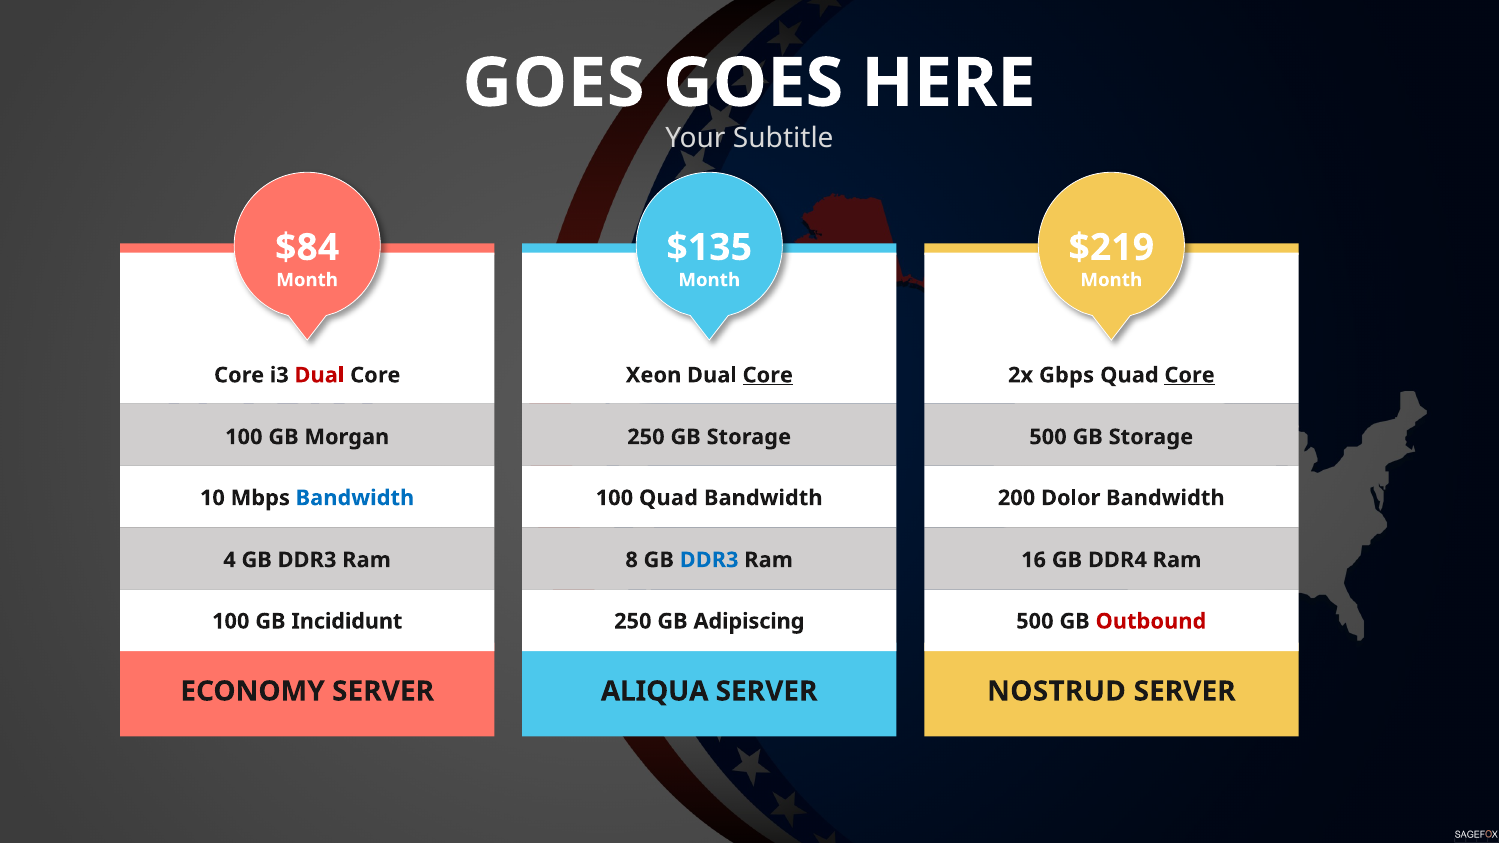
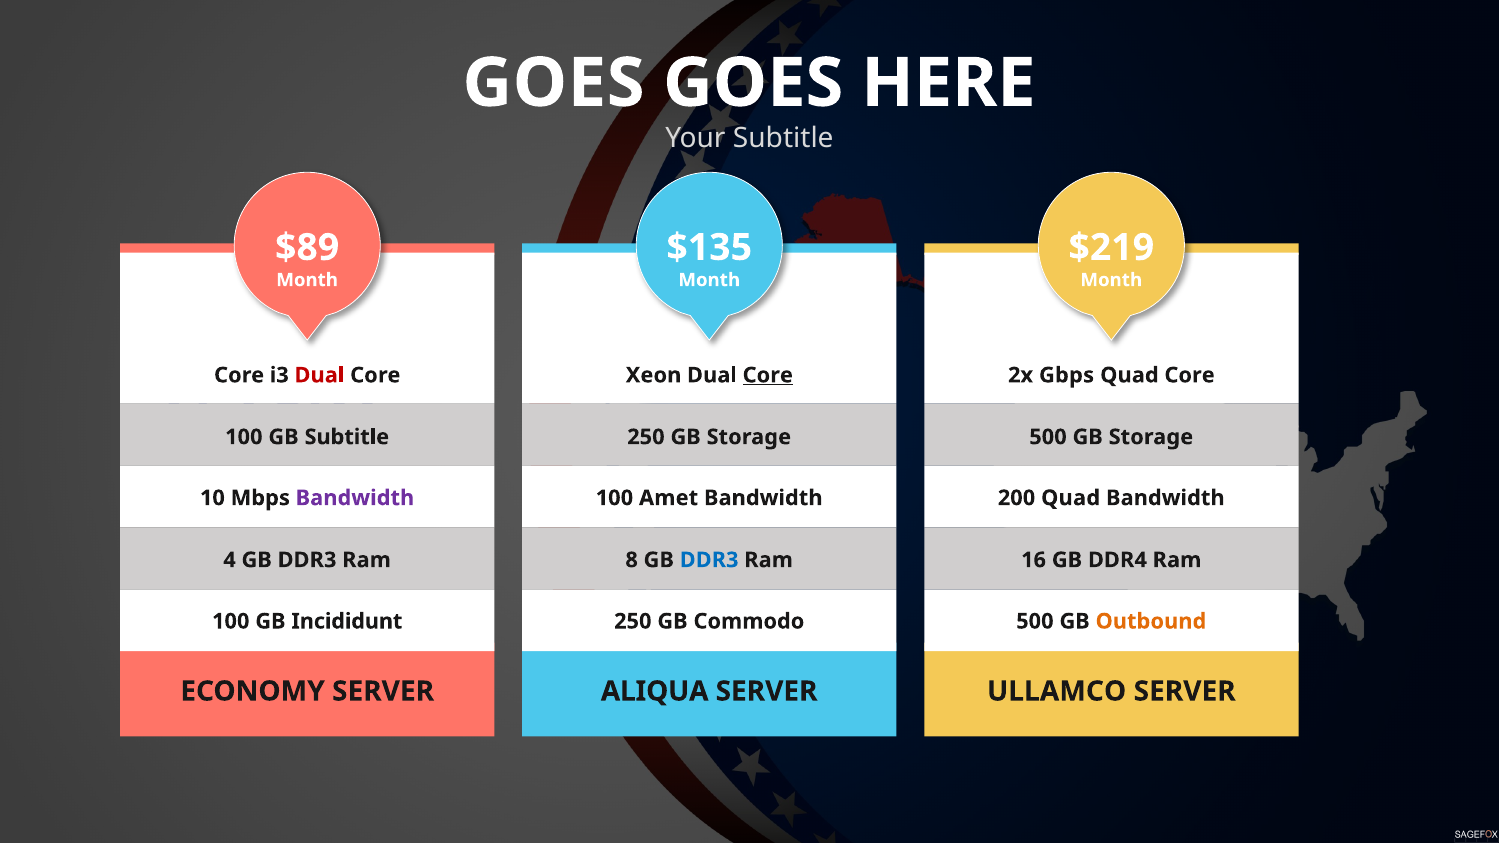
$84: $84 -> $89 (307, 248)
Core underline: present -> none (1190, 375)
GB Morgan: Morgan -> Subtitle (347, 437)
Bandwidth colour: blue -> purple (355, 498)
100 Quad: Quad -> Amet (669, 498)
200 Dolor: Dolor -> Quad (1071, 498)
Adipiscing: Adipiscing -> Commodo (749, 621)
Outbound colour: red -> orange (1151, 621)
NOSTRUD: NOSTRUD -> ULLAMCO (1057, 691)
